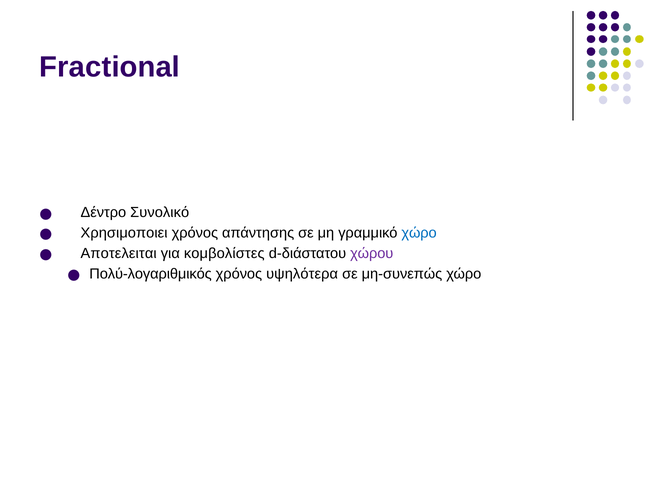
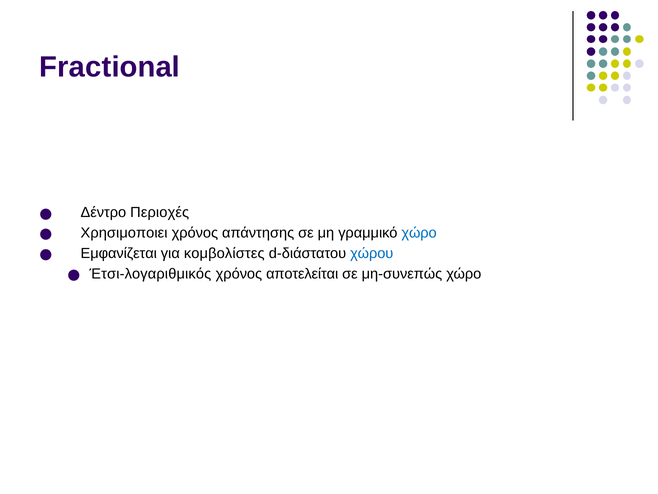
Συνολικό: Συνολικό -> Περιοχές (160, 212)
Αποτελειται: Αποτελειται -> Εμφανίζεται (119, 253)
χώρου colour: purple -> blue (372, 253)
Πολύ-λογαριθμικός: Πολύ-λογαριθμικός -> Έτσι-λογαριθμικός (150, 274)
υψηλότερα: υψηλότερα -> αποτελείται (302, 274)
